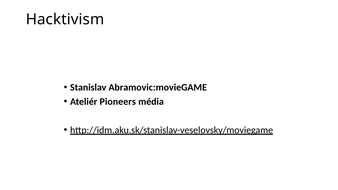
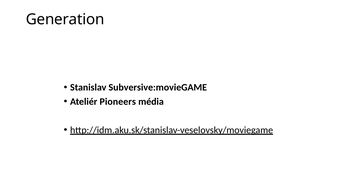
Hacktivism: Hacktivism -> Generation (65, 19)
Abramovic:movieGAME: Abramovic:movieGAME -> Subversive:movieGAME (158, 88)
